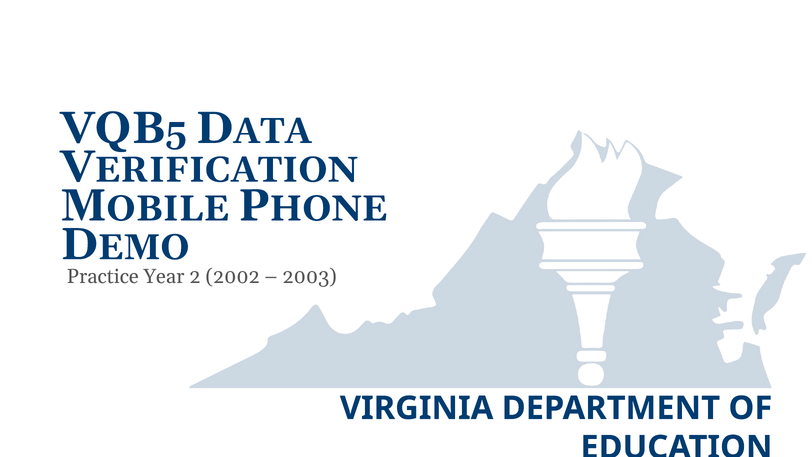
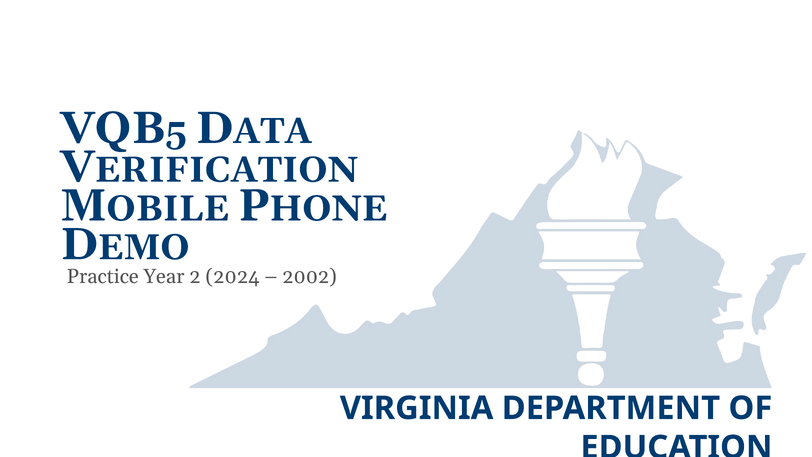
2002: 2002 -> 2024 (233, 276)
2003: 2003 -> 2002 (310, 276)
